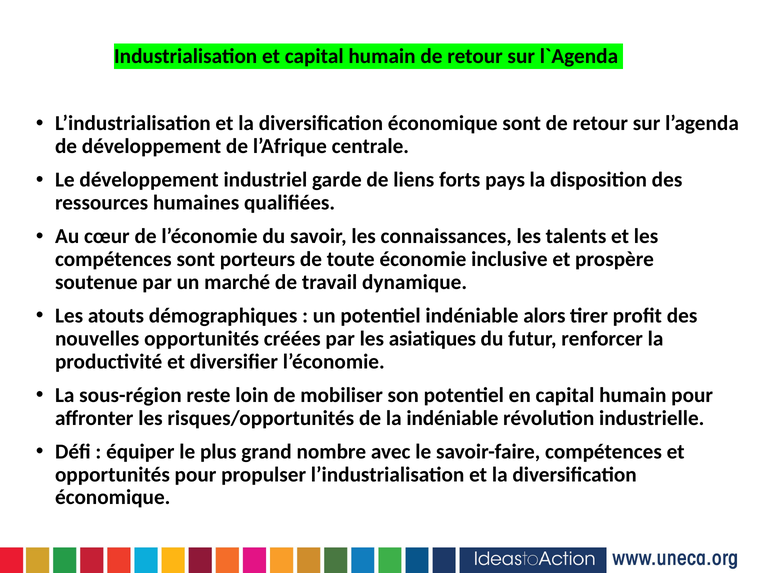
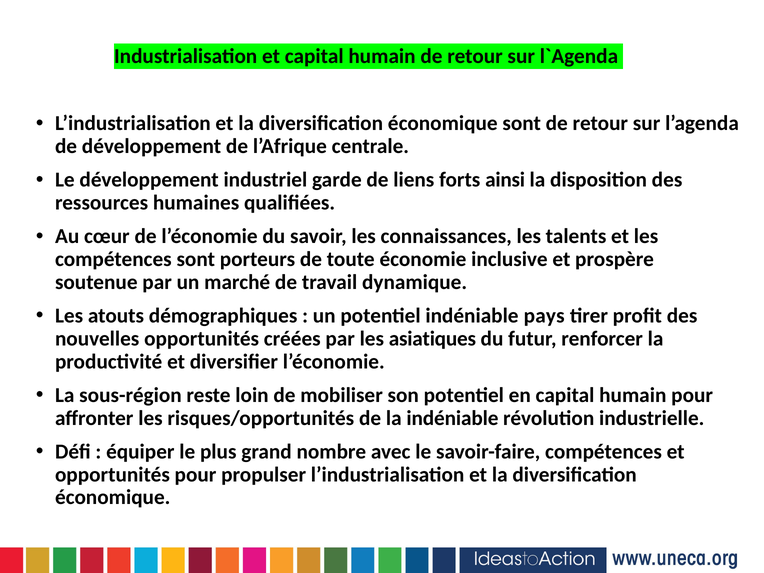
pays: pays -> ainsi (505, 180)
alors: alors -> pays (544, 316)
